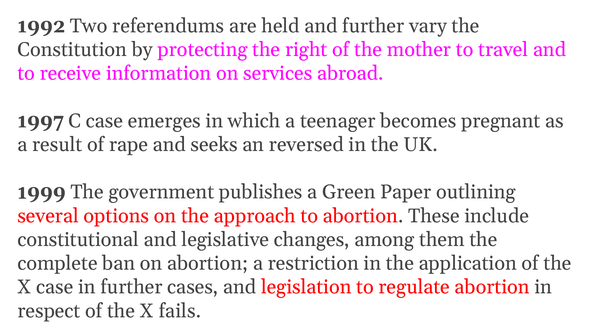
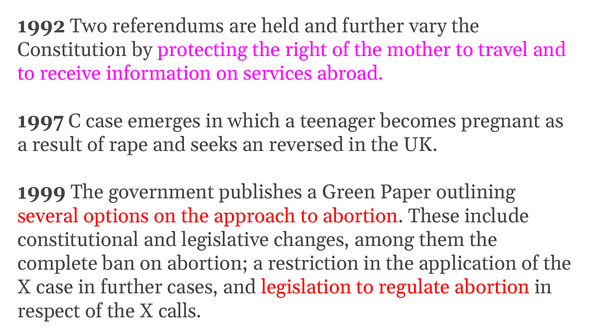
fails: fails -> calls (180, 312)
